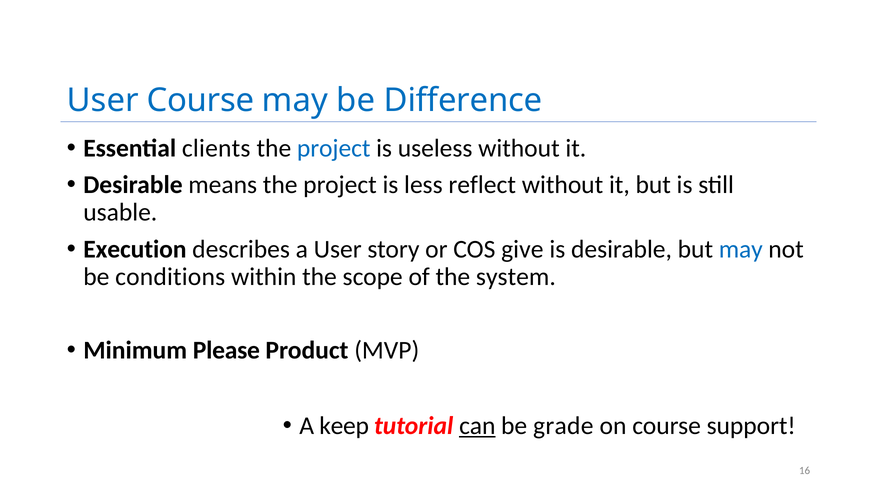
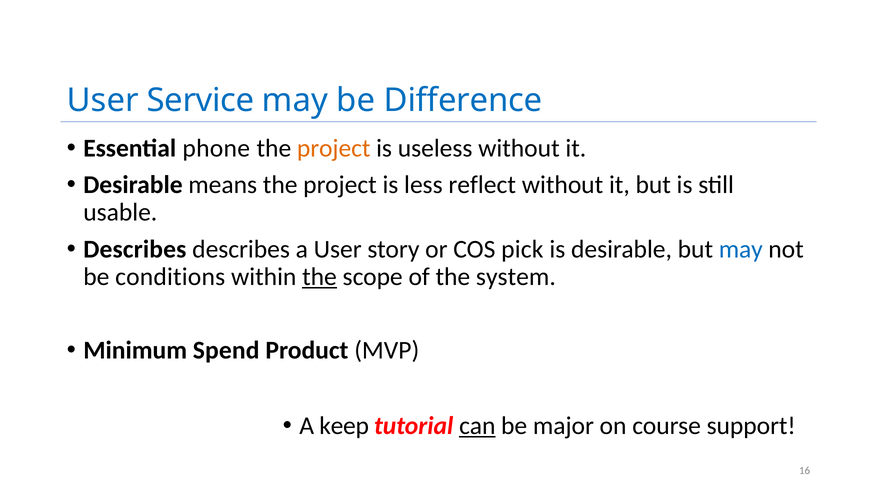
User Course: Course -> Service (200, 100)
clients: clients -> phone (216, 148)
project colour: blue -> orange (334, 148)
Execution: Execution -> Describes (135, 249)
give: give -> pick (522, 249)
the underline: none -> present (319, 277)
Please: Please -> Spend (226, 351)
grade: grade -> major (563, 426)
